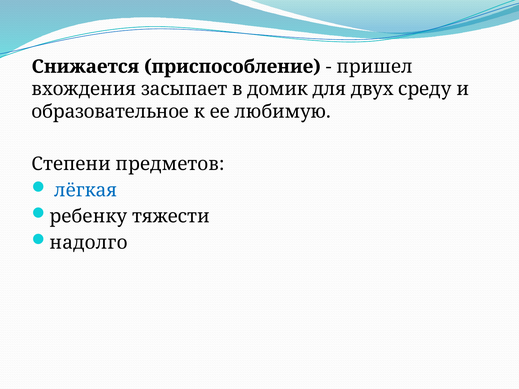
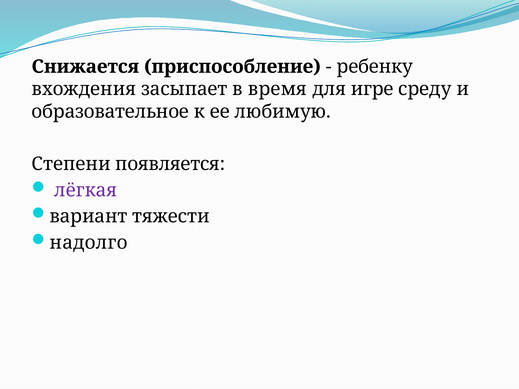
пришел: пришел -> ребенку (375, 67)
домик: домик -> время (277, 89)
двух: двух -> игре (372, 89)
предметов: предметов -> появляется (170, 164)
лёгкая colour: blue -> purple (86, 190)
ребенку: ребенку -> вариант (88, 216)
